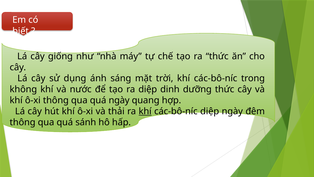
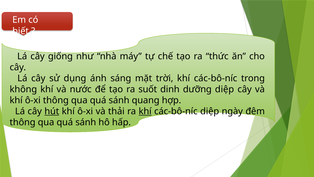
ra diệp: diệp -> suốt (148, 89)
dưỡng thức: thức -> diệp (225, 89)
ngày: ngày -> sánh (119, 100)
hút underline: none -> present (52, 111)
